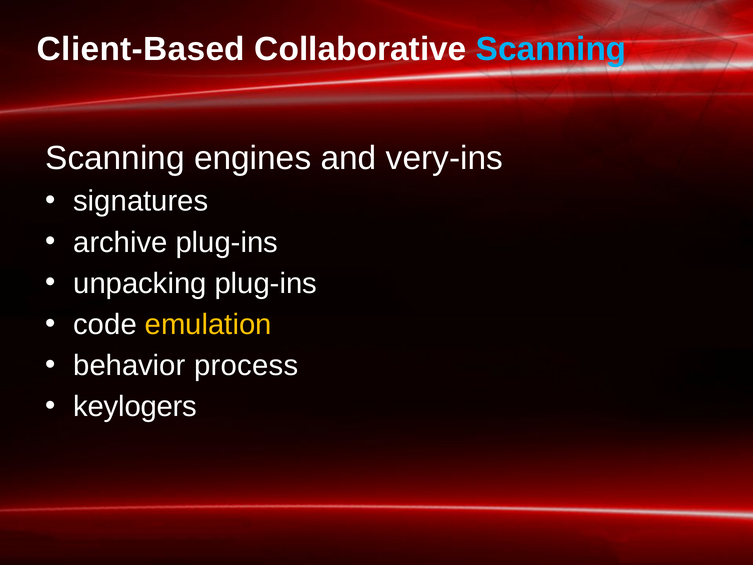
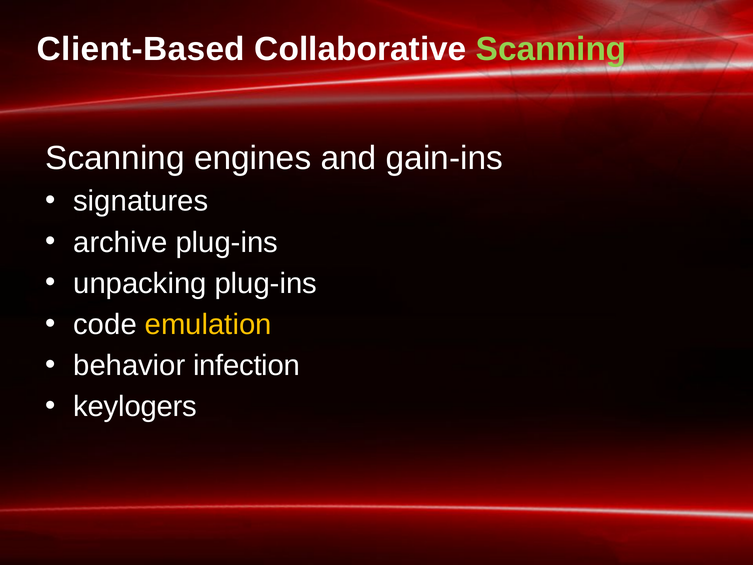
Scanning colour: light blue -> light green (551, 49)
very-ins: very-ins -> gain-ins (444, 158)
process: process -> infection (247, 365)
